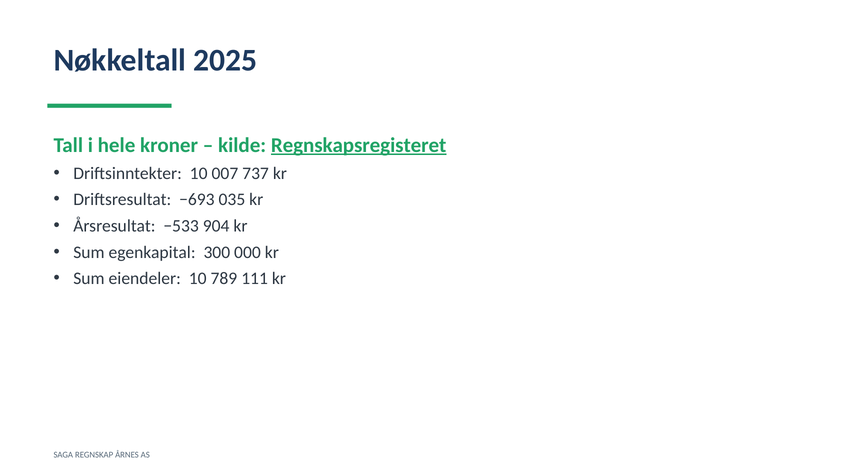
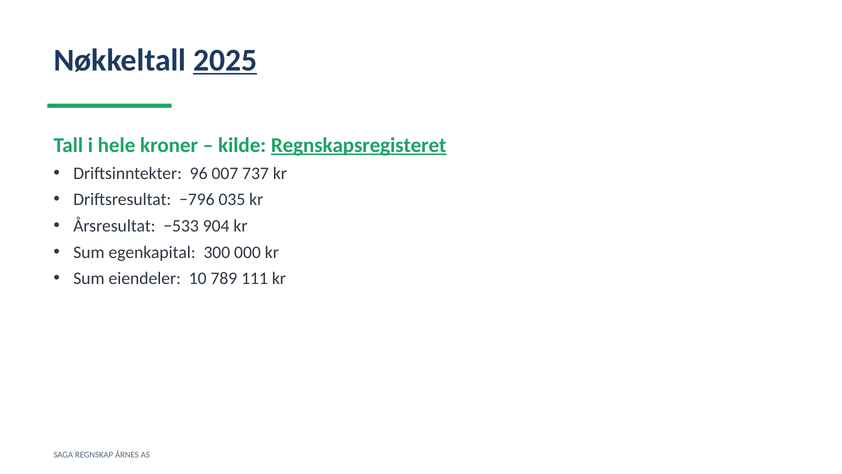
2025 underline: none -> present (225, 60)
Driftsinntekter 10: 10 -> 96 (199, 173)
−693: −693 -> −796 (197, 199)
